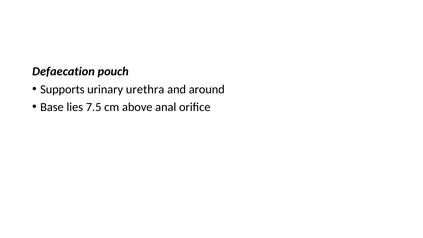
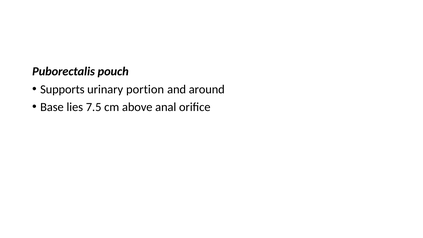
Defaecation: Defaecation -> Puborectalis (64, 72)
urethra: urethra -> portion (145, 89)
